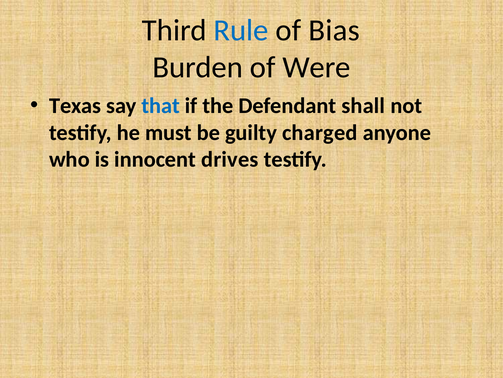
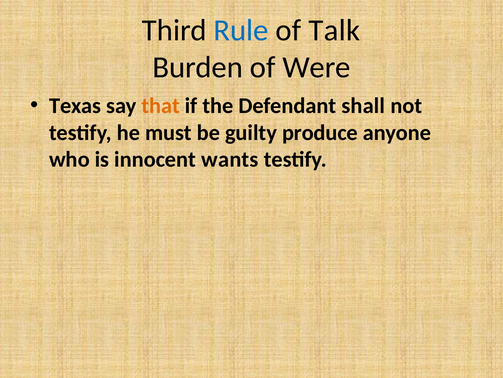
Bias: Bias -> Talk (334, 30)
that colour: blue -> orange (161, 106)
charged: charged -> produce (320, 132)
drives: drives -> wants (230, 159)
